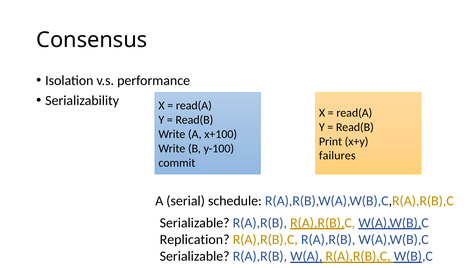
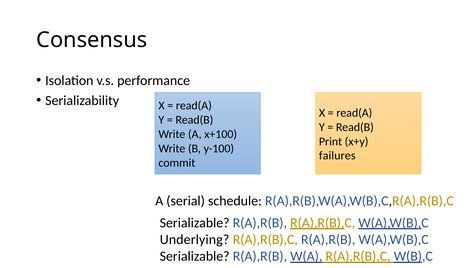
Replication: Replication -> Underlying (195, 239)
